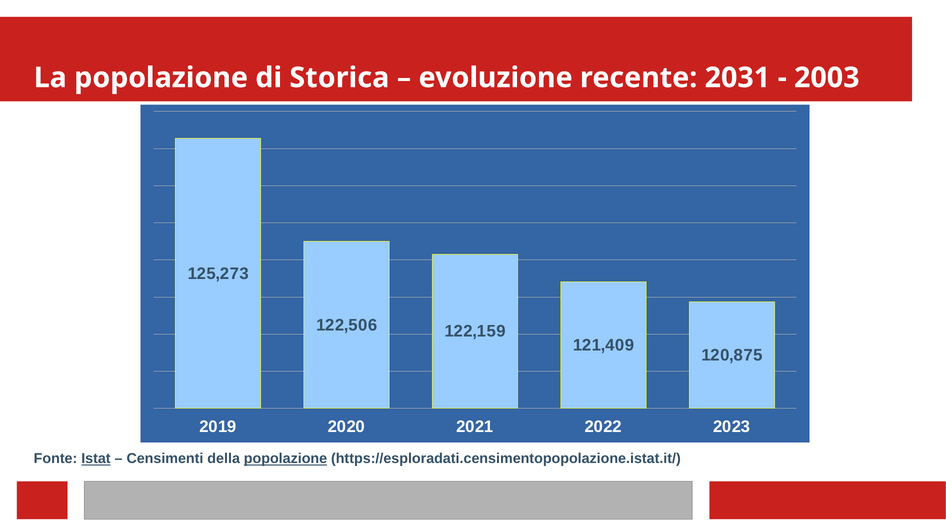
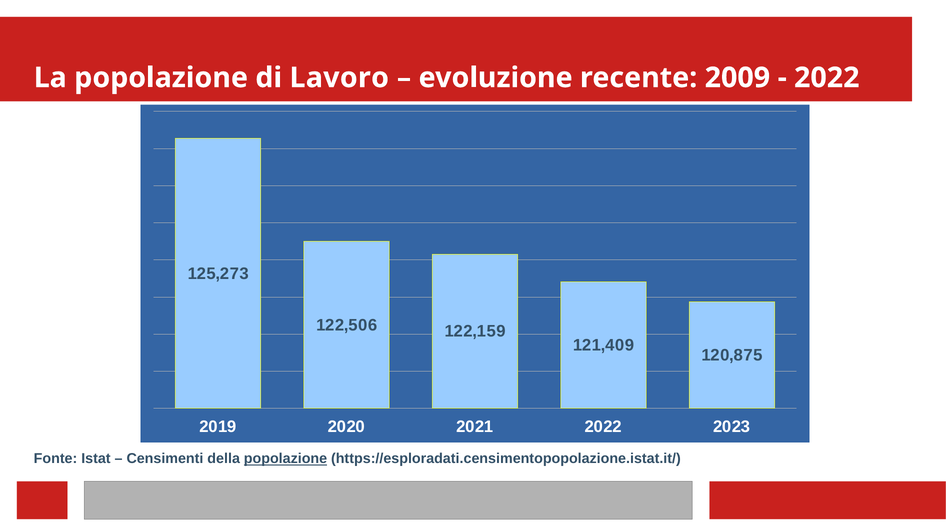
Storica: Storica -> Lavoro (339, 78)
2031: 2031 -> 2009 (737, 78)
2003: 2003 -> 2022 (827, 78)
Istat underline: present -> none (96, 459)
